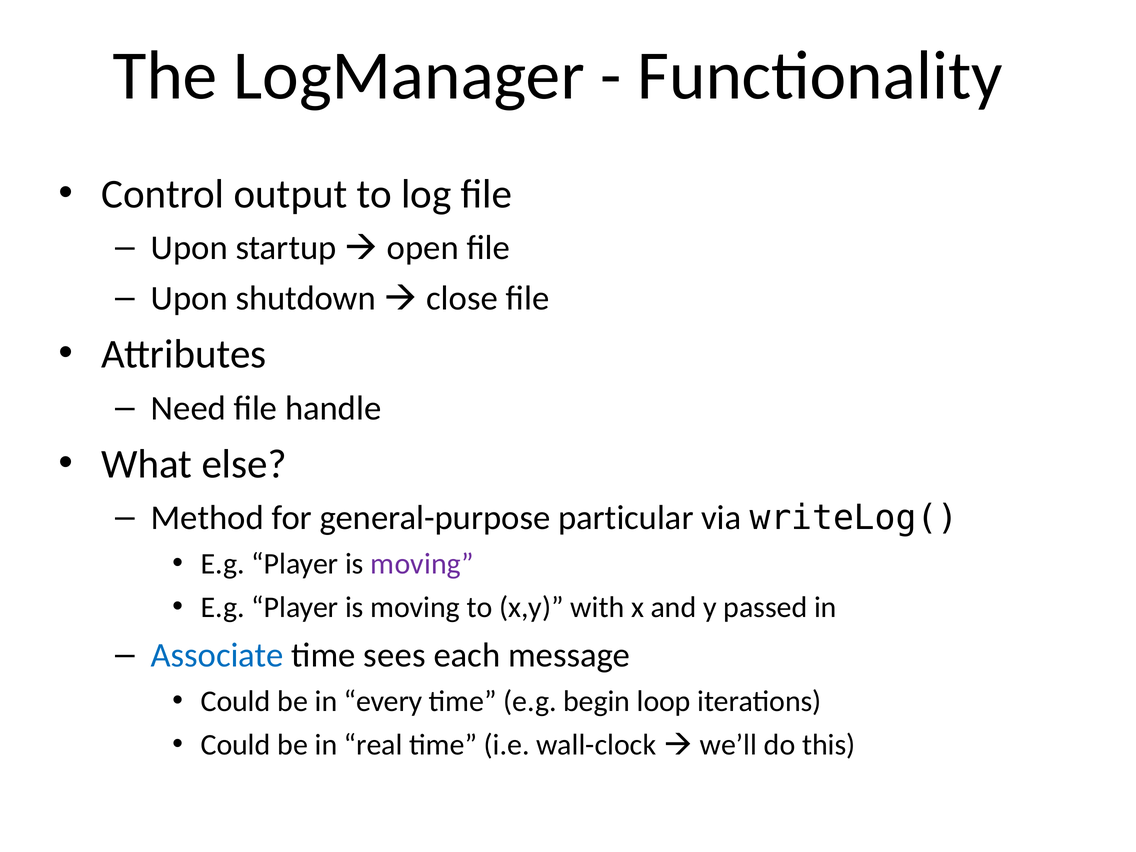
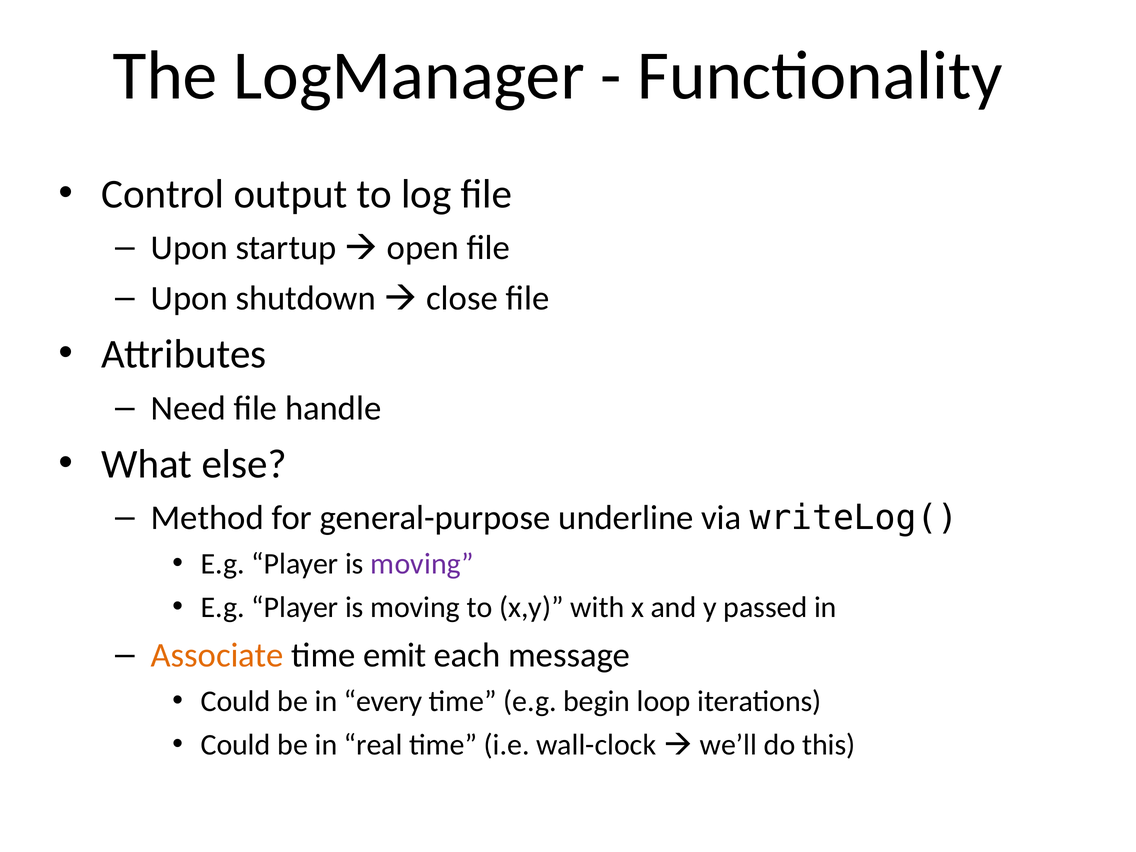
particular: particular -> underline (626, 518)
Associate colour: blue -> orange (217, 656)
sees: sees -> emit (395, 656)
